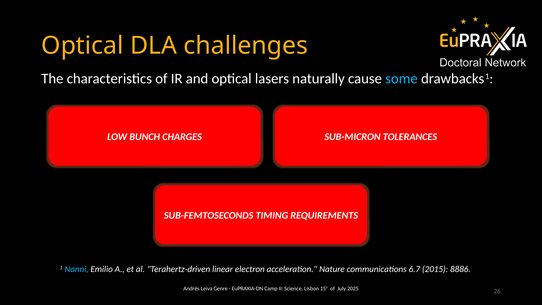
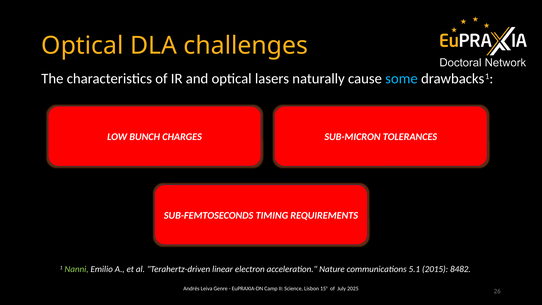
Nanni colour: light blue -> light green (77, 269)
6.7: 6.7 -> 5.1 (414, 269)
8886: 8886 -> 8482 (460, 269)
